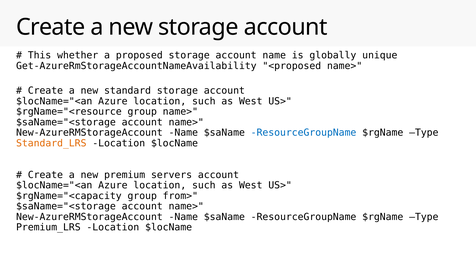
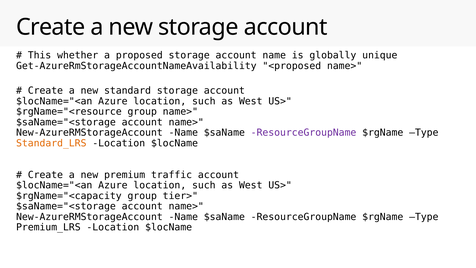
ResourceGroupName colour: blue -> purple (304, 133)
servers: servers -> traffic (172, 175)
from>: from> -> tier> (180, 196)
